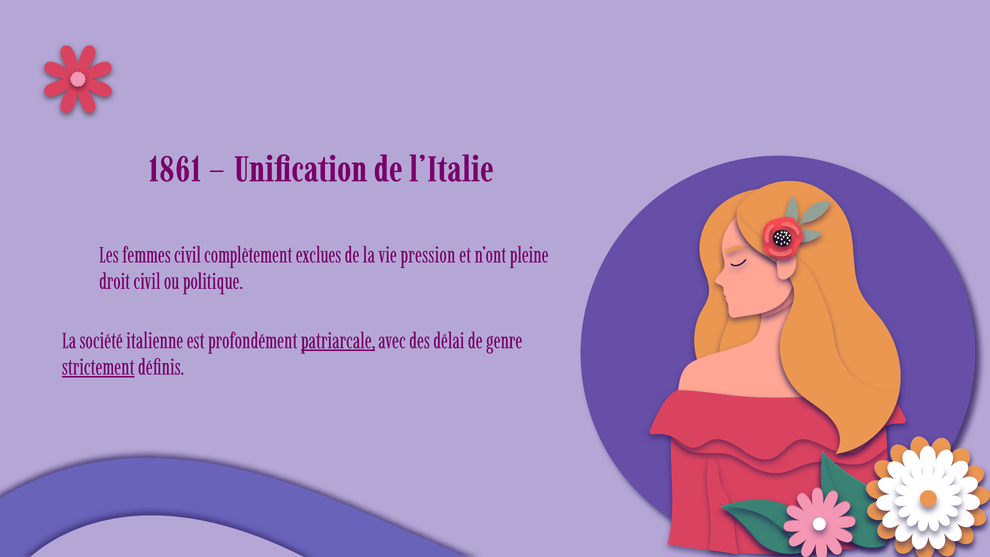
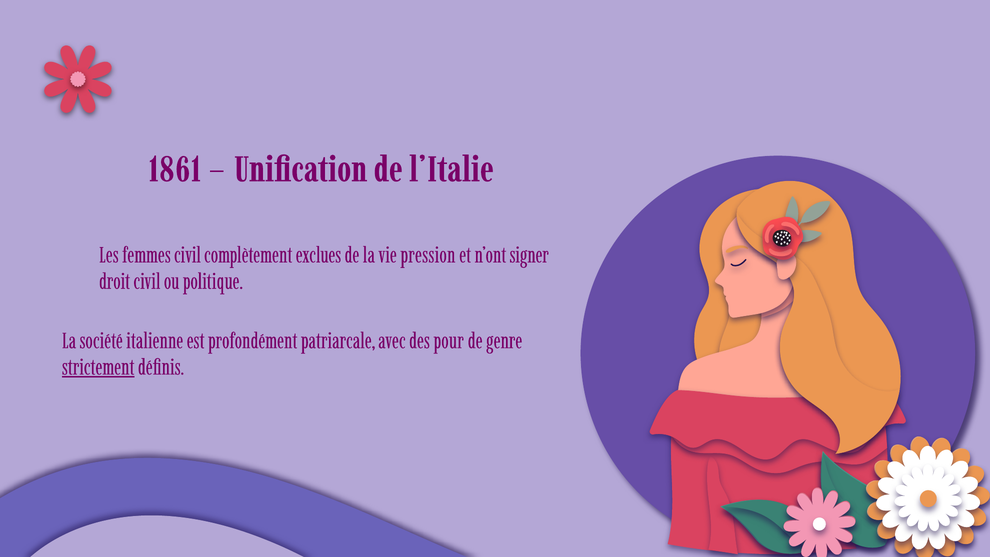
pleine: pleine -> signer (529, 255)
patriarcale underline: present -> none (338, 341)
délai: délai -> pour (449, 341)
